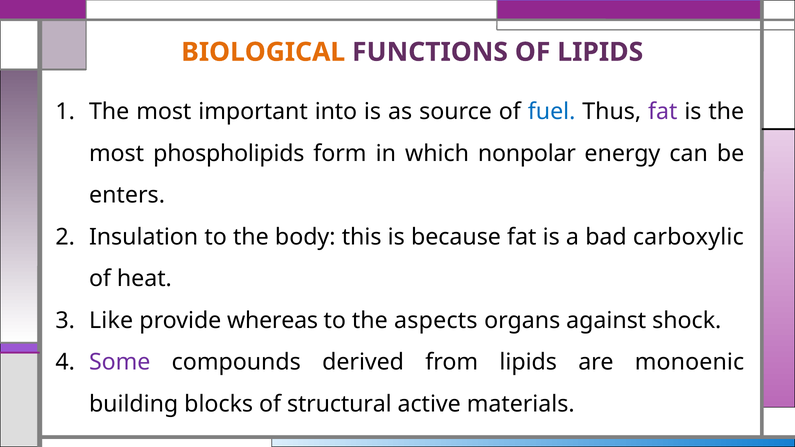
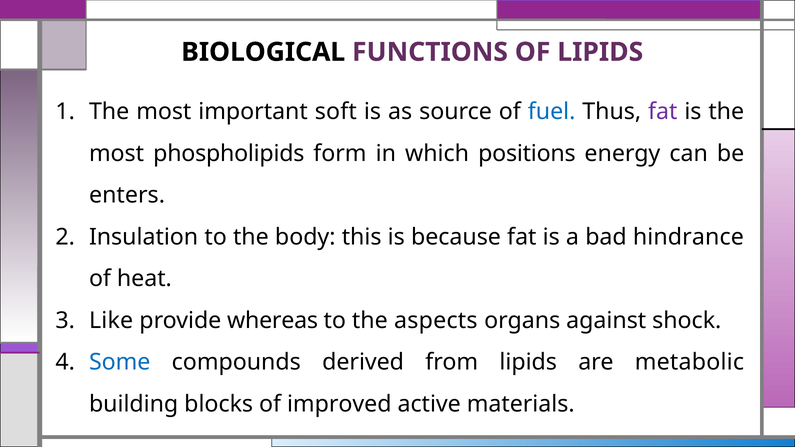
BIOLOGICAL colour: orange -> black (263, 52)
into: into -> soft (336, 112)
nonpolar: nonpolar -> positions (527, 154)
carboxylic: carboxylic -> hindrance (688, 237)
Some colour: purple -> blue (120, 363)
monoenic: monoenic -> metabolic (689, 363)
structural: structural -> improved (339, 404)
